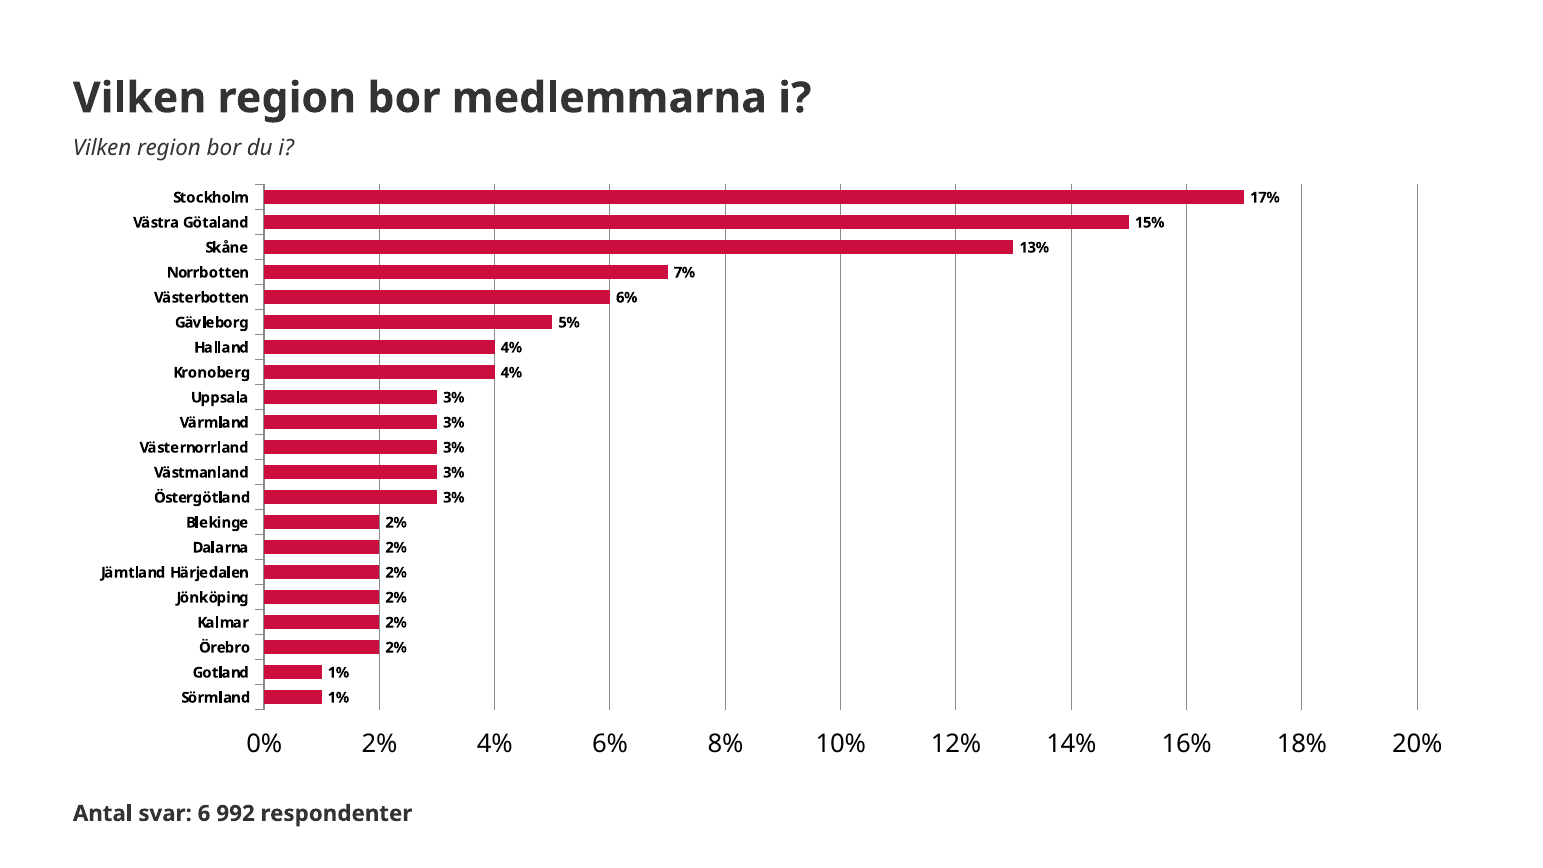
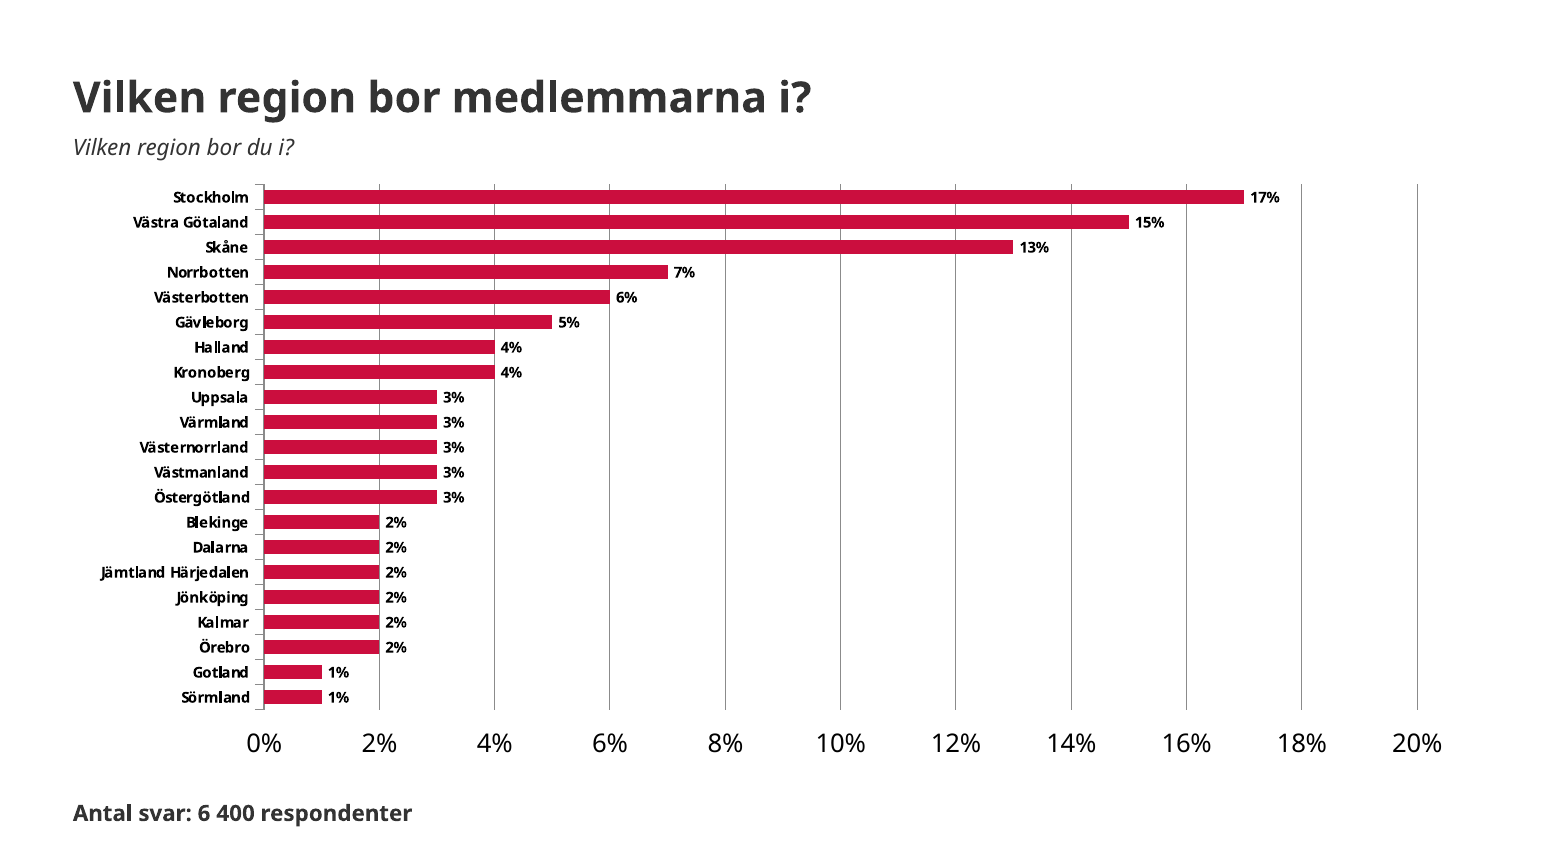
992: 992 -> 400 (236, 814)
